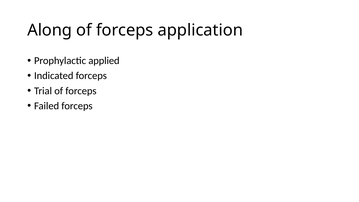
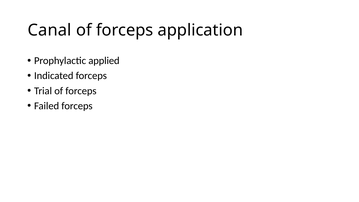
Along: Along -> Canal (50, 30)
